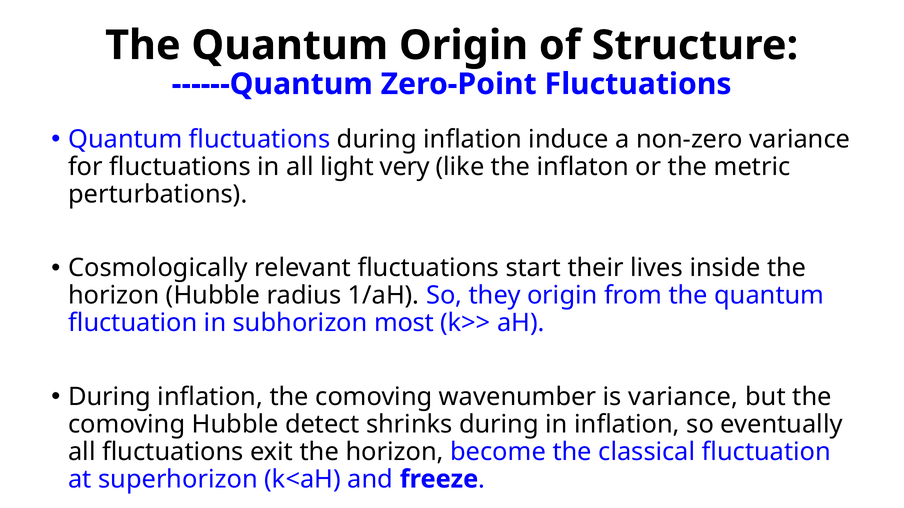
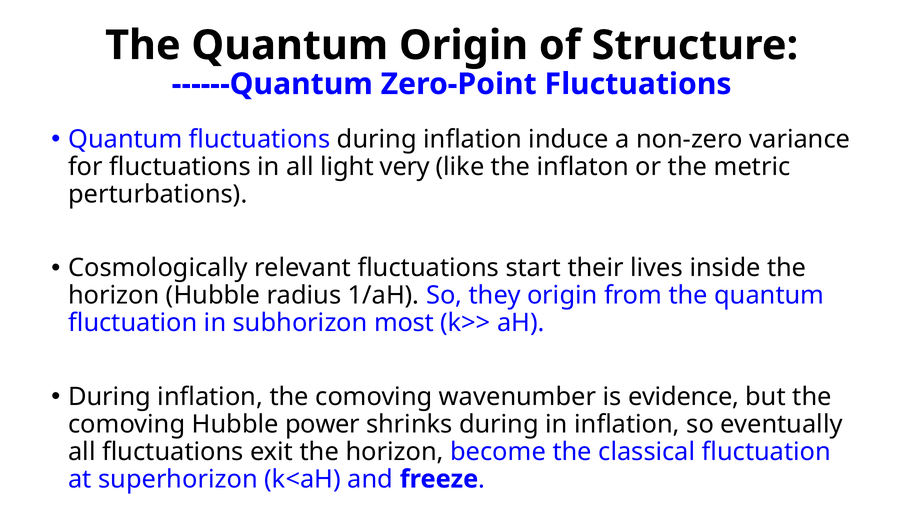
is variance: variance -> evidence (684, 397)
detect: detect -> power (322, 425)
